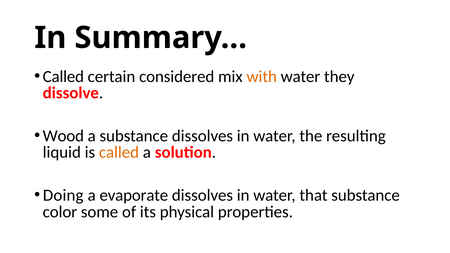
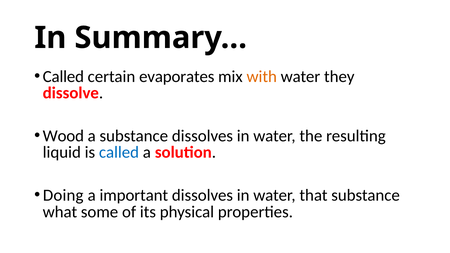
considered: considered -> evaporates (177, 77)
called colour: orange -> blue (119, 152)
evaporate: evaporate -> important (134, 195)
color: color -> what (60, 212)
